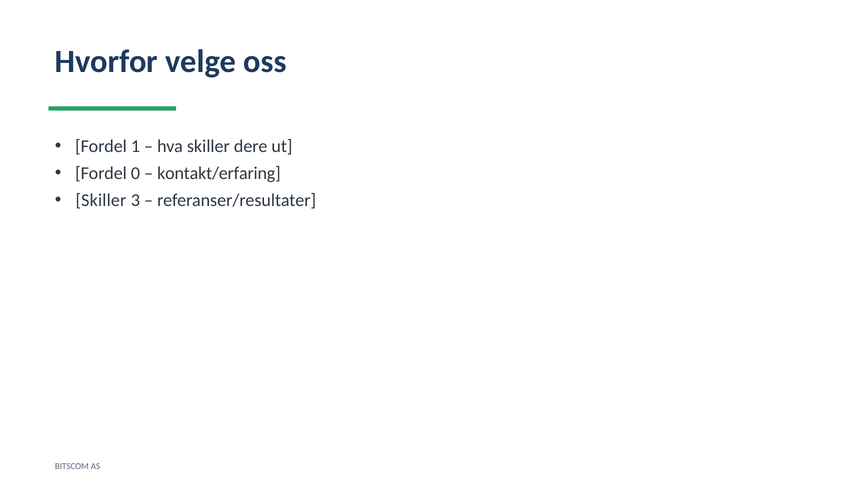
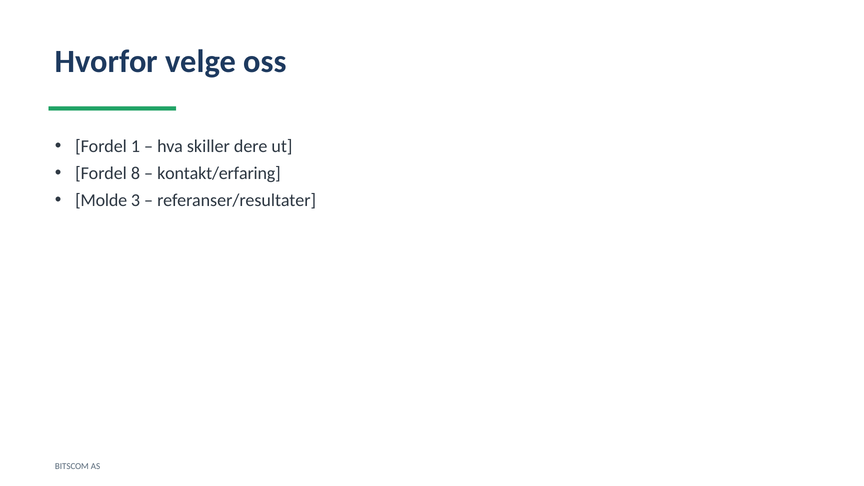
0: 0 -> 8 (135, 173)
Skiller: Skiller -> Molde (101, 200)
